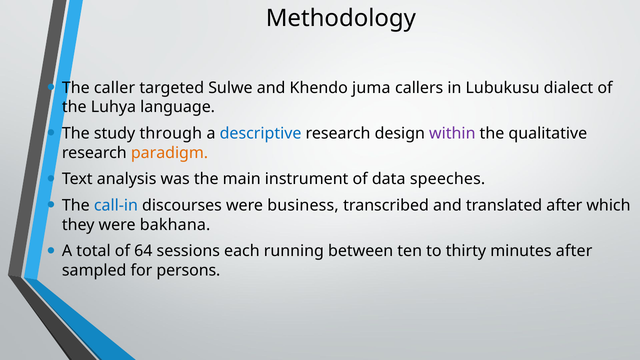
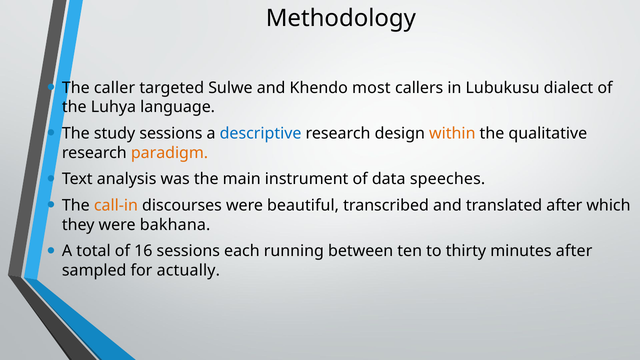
juma: juma -> most (371, 88)
study through: through -> sessions (171, 134)
within colour: purple -> orange (452, 134)
call-in colour: blue -> orange (116, 206)
business: business -> beautiful (303, 206)
64: 64 -> 16 (143, 251)
persons: persons -> actually (188, 270)
